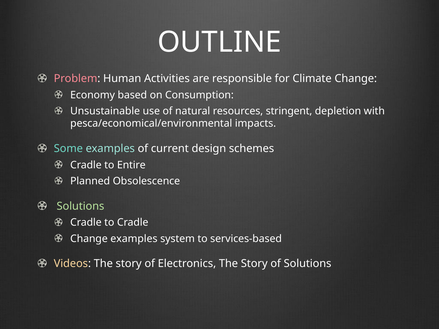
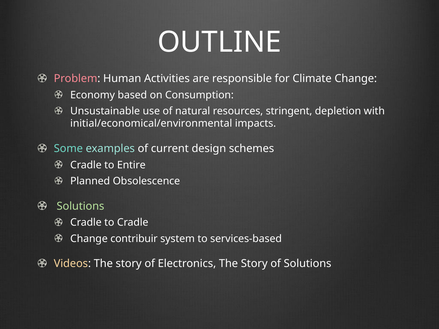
pesca/economical/environmental: pesca/economical/environmental -> initial/economical/environmental (151, 124)
Change examples: examples -> contribuir (134, 239)
